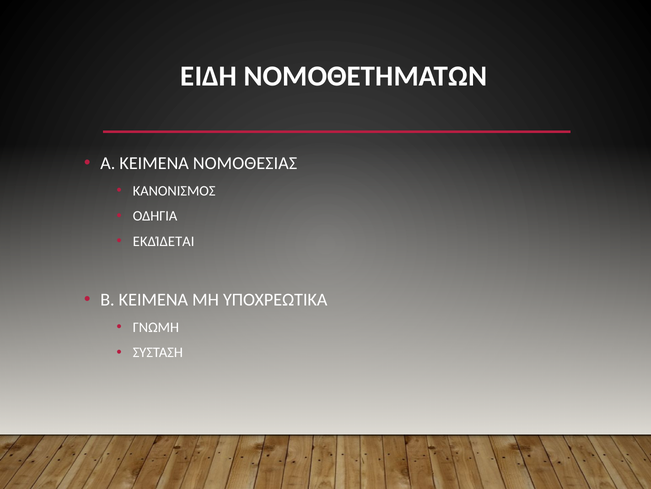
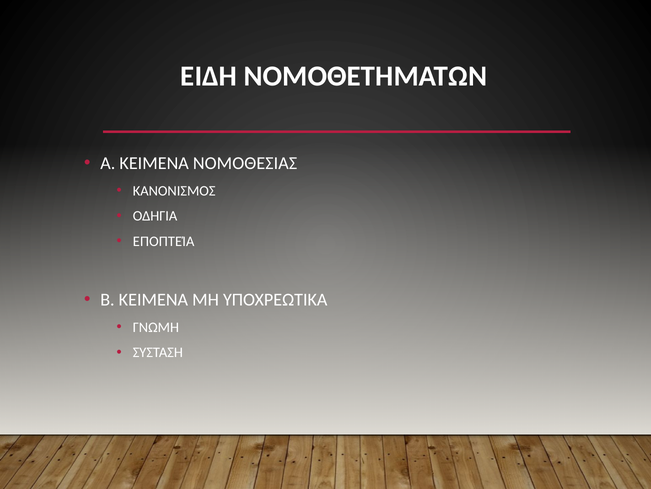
ΕΚΔΊΔΕΤΑΙ: ΕΚΔΊΔΕΤΑΙ -> ΕΠΟΠΤΕΊΑ (164, 241)
